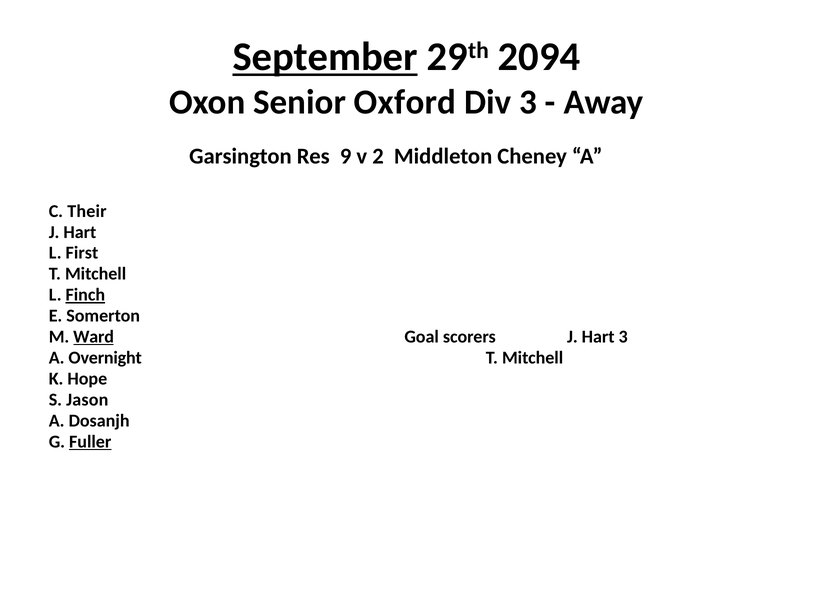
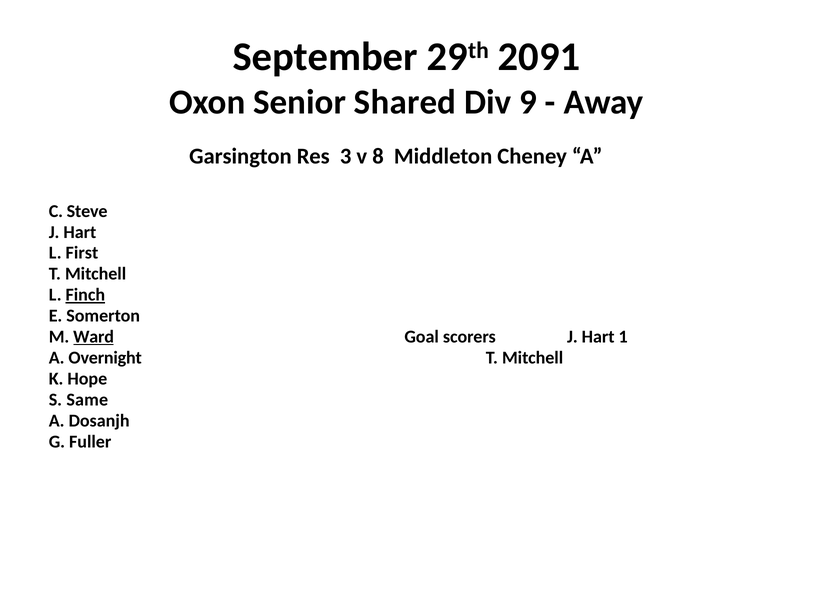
September underline: present -> none (325, 57)
2094: 2094 -> 2091 (539, 57)
Oxford: Oxford -> Shared (405, 102)
Div 3: 3 -> 9 (528, 102)
9: 9 -> 3 (346, 156)
2: 2 -> 8 (378, 156)
Their: Their -> Steve (87, 211)
Hart 3: 3 -> 1 (623, 337)
Jason: Jason -> Same (87, 400)
Fuller underline: present -> none (90, 442)
